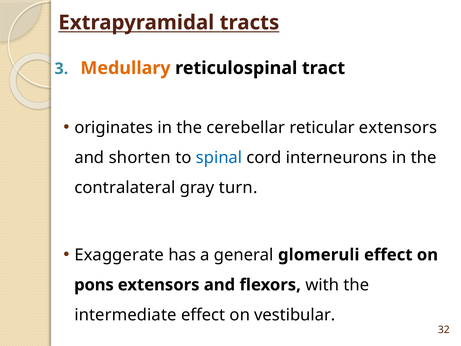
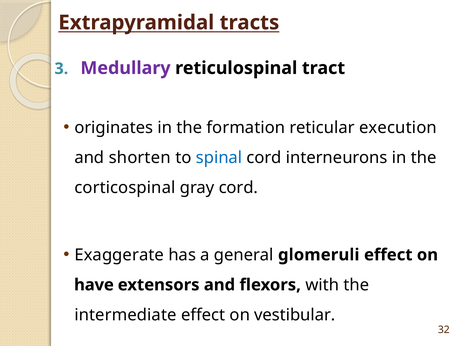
Medullary colour: orange -> purple (125, 68)
cerebellar: cerebellar -> formation (246, 128)
reticular extensors: extensors -> execution (398, 128)
contralateral: contralateral -> corticospinal (125, 188)
gray turn: turn -> cord (238, 188)
pons: pons -> have (94, 285)
